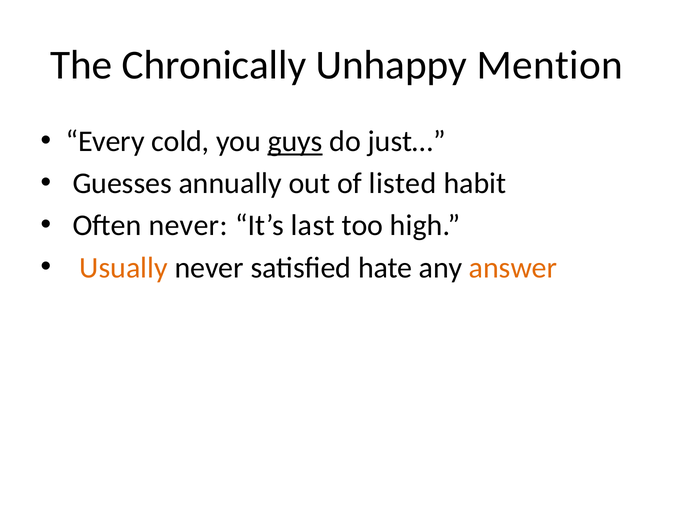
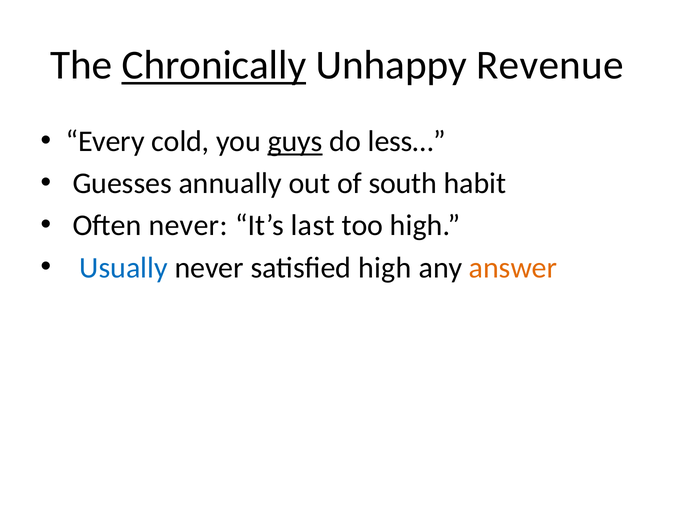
Chronically underline: none -> present (214, 65)
Mention: Mention -> Revenue (550, 65)
just…: just… -> less… (407, 142)
listed: listed -> south (403, 184)
Usually colour: orange -> blue (124, 268)
satisfied hate: hate -> high (385, 268)
